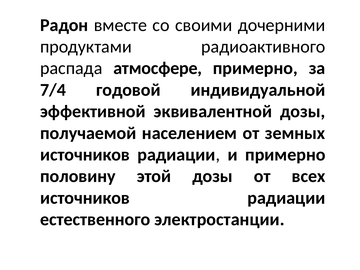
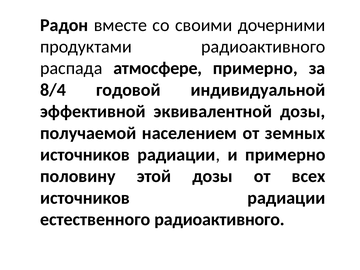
7/4: 7/4 -> 8/4 (53, 90)
естественного электростанции: электростанции -> радиоактивного (220, 219)
